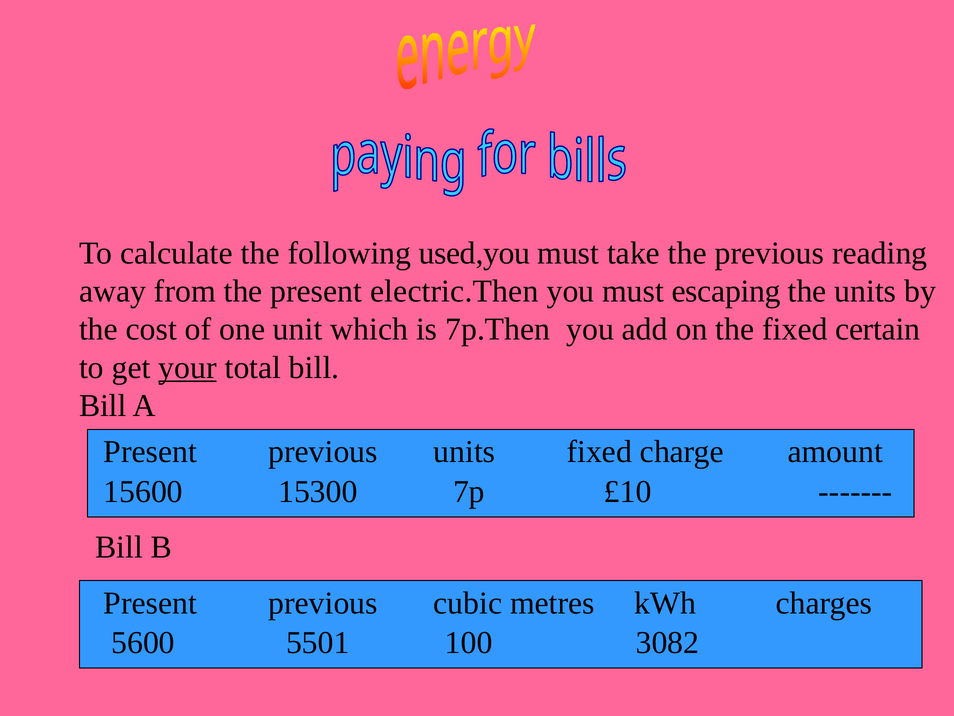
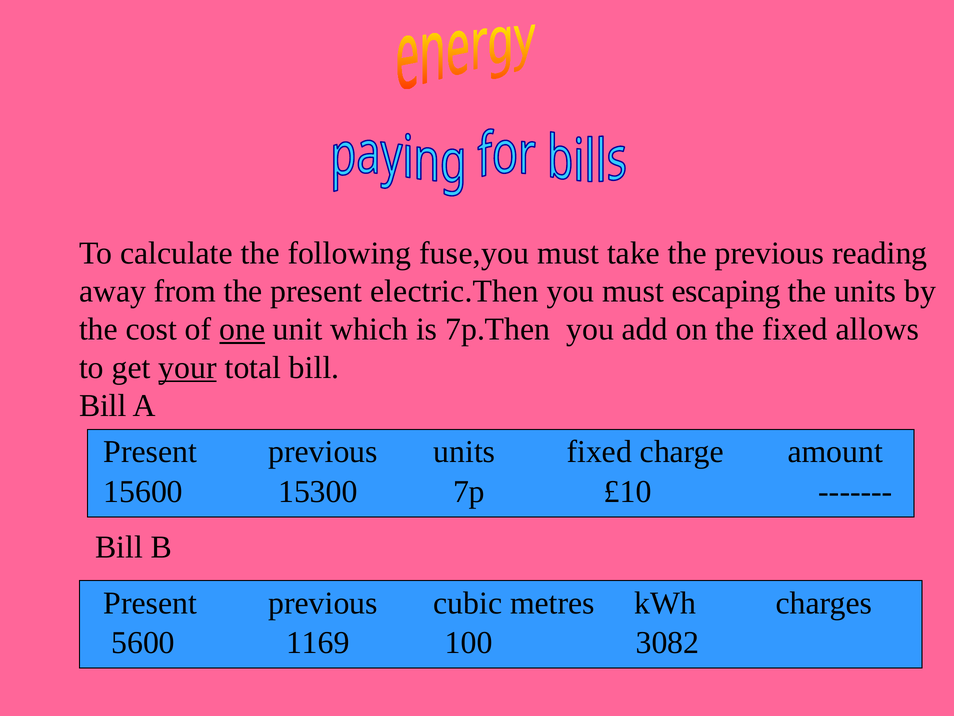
used,you: used,you -> fuse,you (474, 253)
one underline: none -> present (242, 329)
certain: certain -> allows (877, 329)
5501: 5501 -> 1169 (318, 642)
